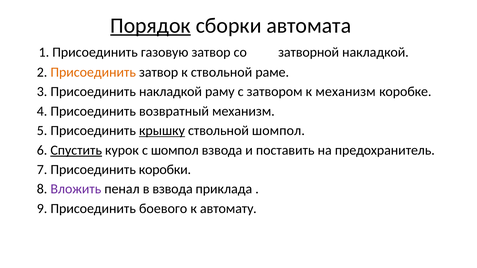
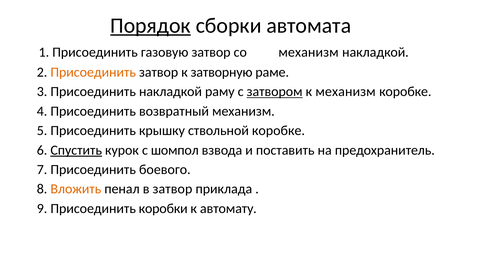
со затворной: затворной -> механизм (309, 52)
к ствольной: ствольной -> затворную (222, 72)
затвором underline: none -> present (275, 92)
крышку underline: present -> none (162, 131)
ствольной шомпол: шомпол -> коробке (278, 131)
коробки: коробки -> боевого (165, 170)
Вложить colour: purple -> orange (76, 189)
в взвода: взвода -> затвор (172, 189)
боевого: боевого -> коробки (163, 209)
